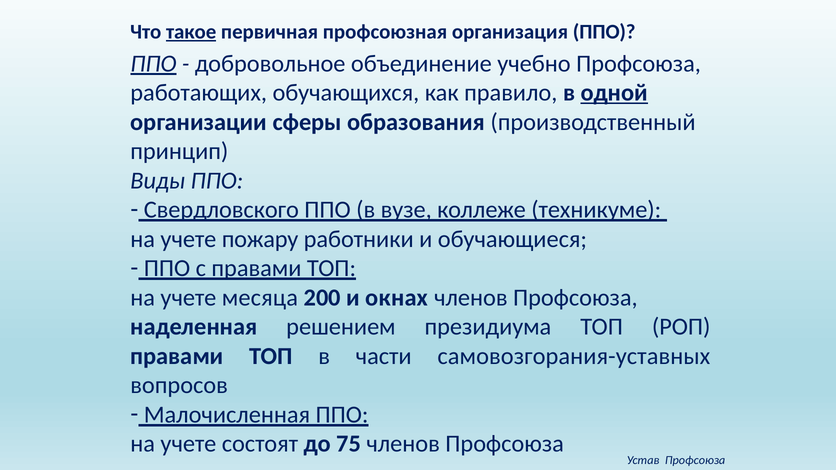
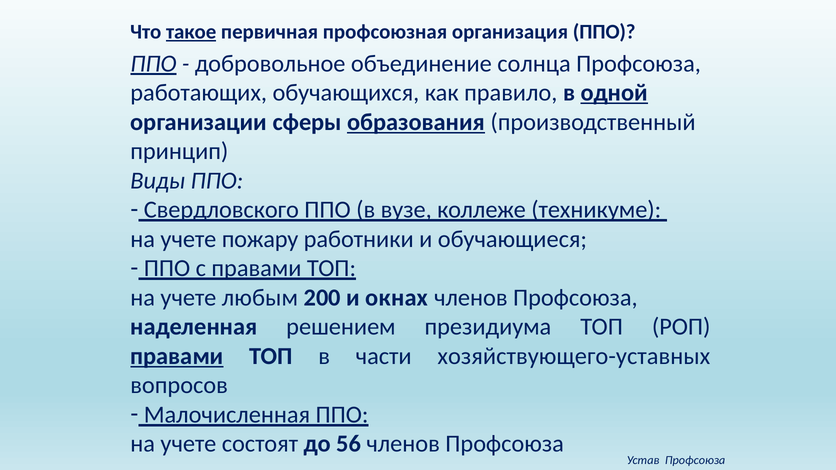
учебно: учебно -> солнца (534, 64)
образования underline: none -> present (416, 122)
месяца: месяца -> любым (260, 298)
правами underline: none -> present (177, 356)
самовозгорания-уставных: самовозгорания-уставных -> хозяйствующего-уставных (574, 356)
75: 75 -> 56 (349, 444)
